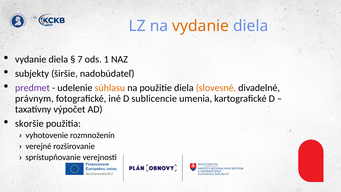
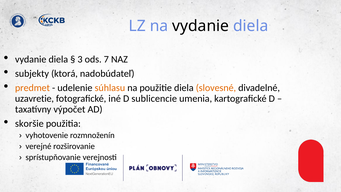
vydanie colour: orange -> black (201, 26)
7: 7 -> 3 (80, 59)
1: 1 -> 7 (106, 59)
širšie: širšie -> ktorá (64, 73)
predmet colour: purple -> orange (32, 88)
právnym: právnym -> uzavretie (34, 98)
